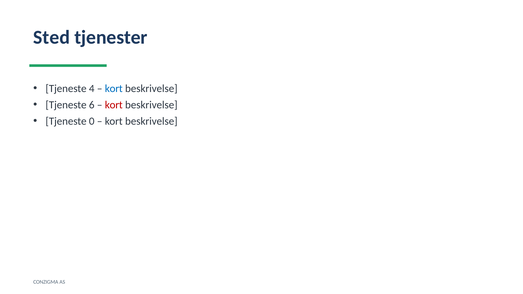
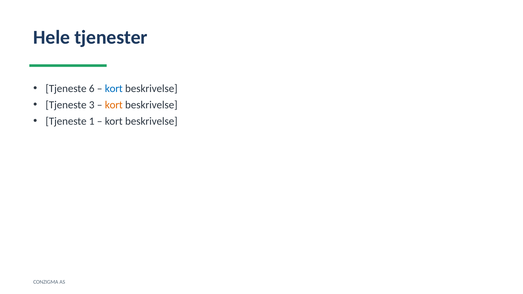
Sted: Sted -> Hele (52, 37)
4: 4 -> 6 (92, 89)
6: 6 -> 3 (92, 105)
kort colour: red -> orange (114, 105)
0: 0 -> 1 (92, 121)
